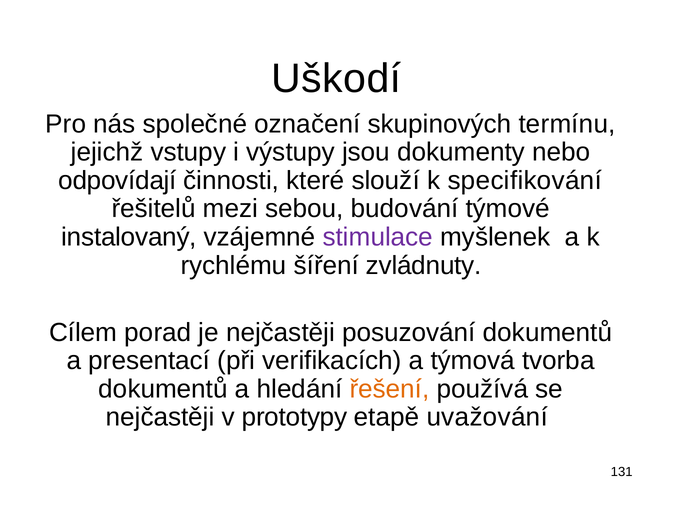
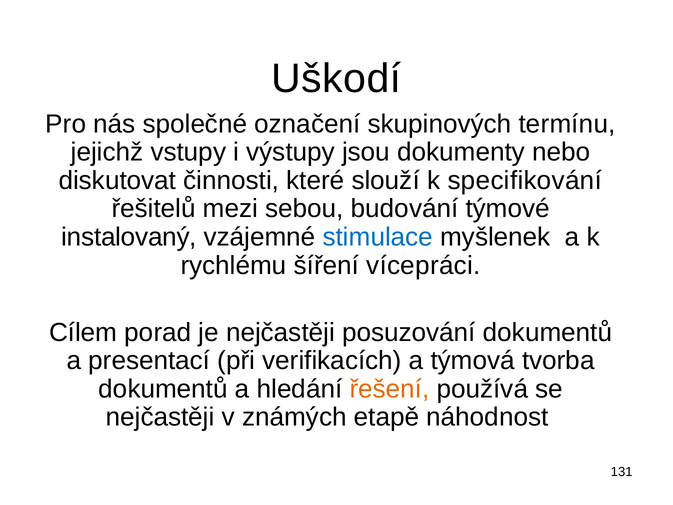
odpovídají: odpovídají -> diskutovat (117, 180)
stimulace colour: purple -> blue (378, 237)
zvládnuty: zvládnuty -> vícepráci (423, 265)
prototypy: prototypy -> známých (294, 417)
uvažování: uvažování -> náhodnost (487, 417)
